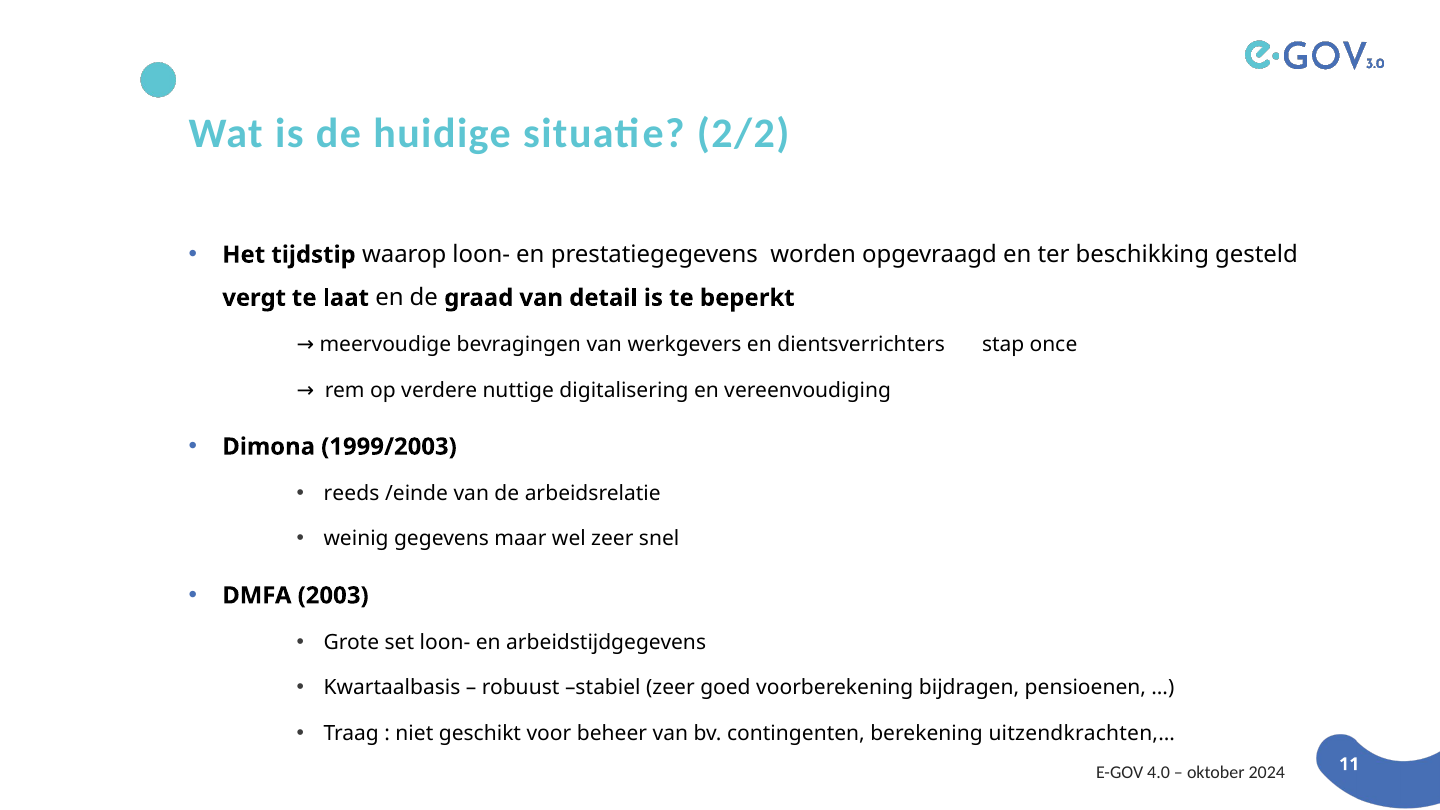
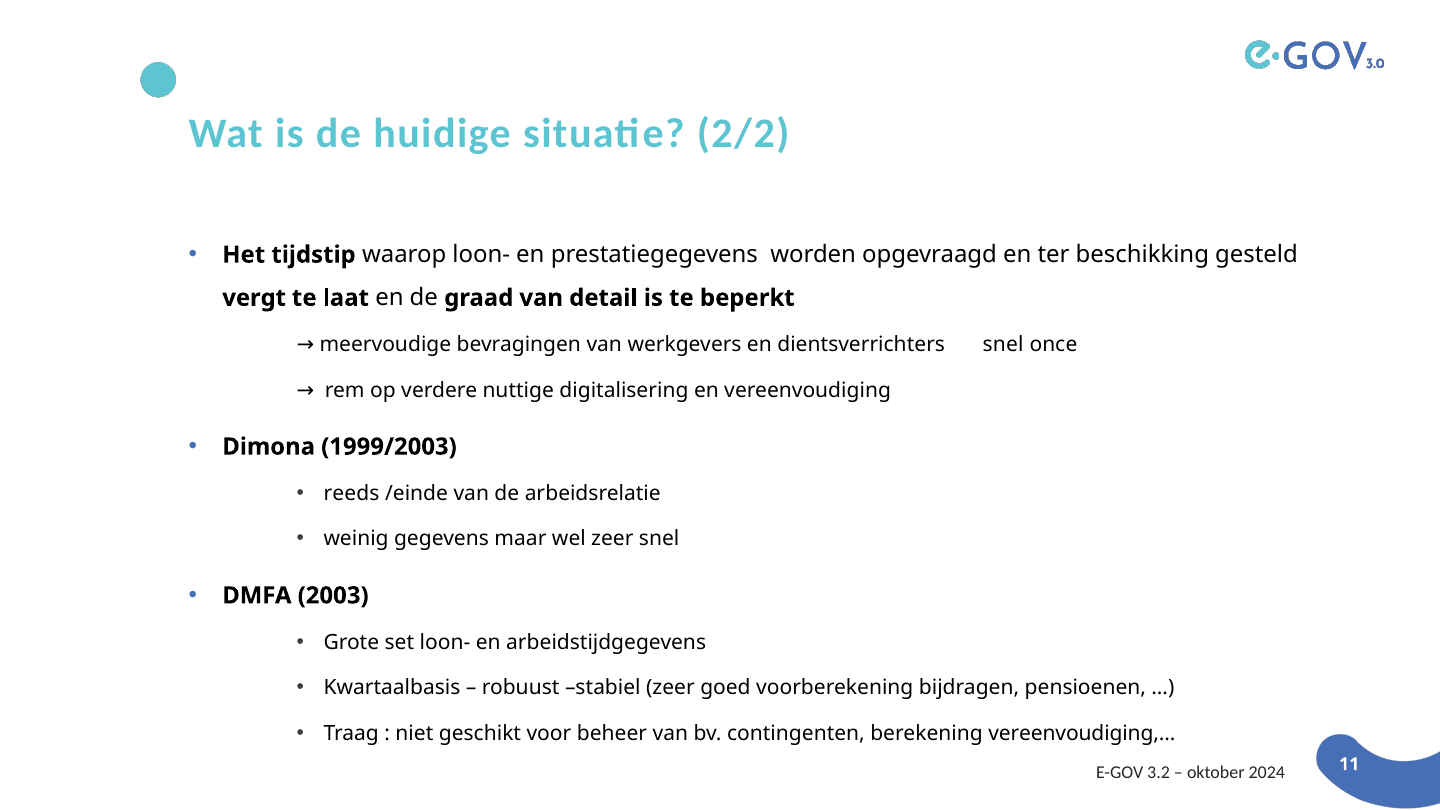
dientsverrichters stap: stap -> snel (1003, 345)
uitzendkrachten,…: uitzendkrachten,… -> vereenvoudiging,… (1082, 733)
4.0: 4.0 -> 3.2 (1159, 772)
